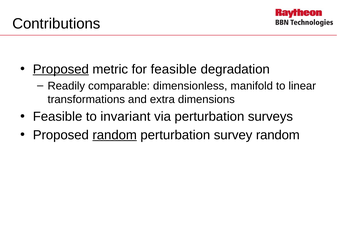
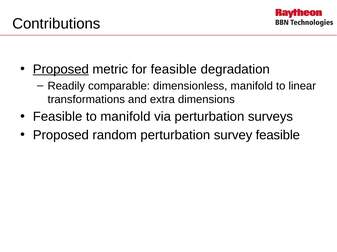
to invariant: invariant -> manifold (125, 117)
random underline: present -> none (115, 135)
survey random: random -> feasible (278, 135)
